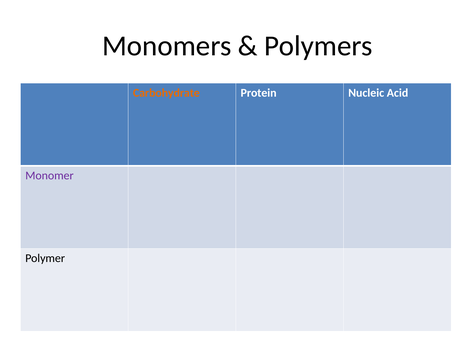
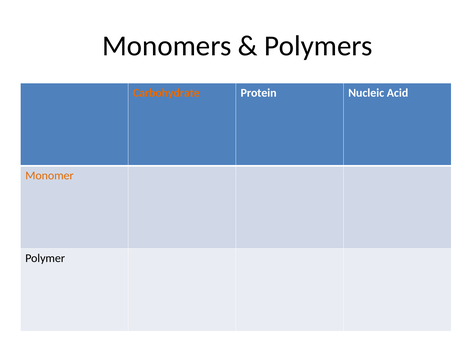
Monomer colour: purple -> orange (49, 176)
